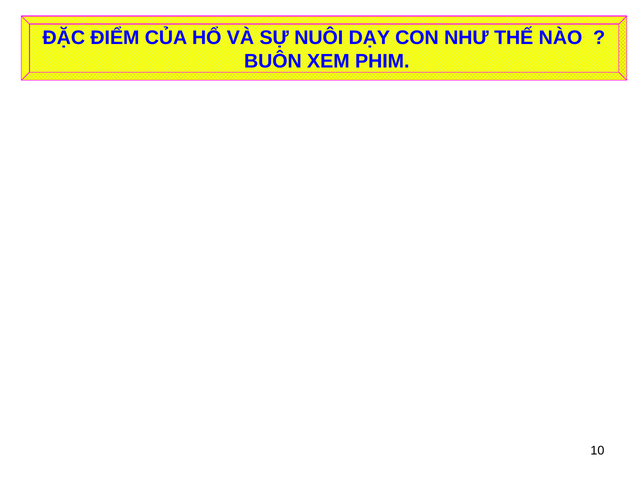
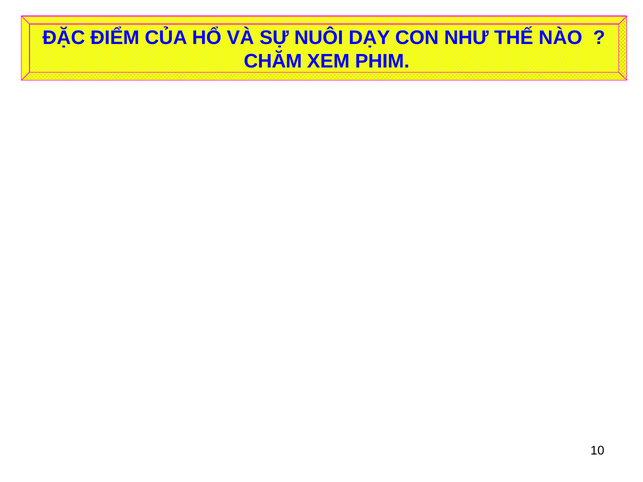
BUÔN: BUÔN -> CHĂM (273, 61)
